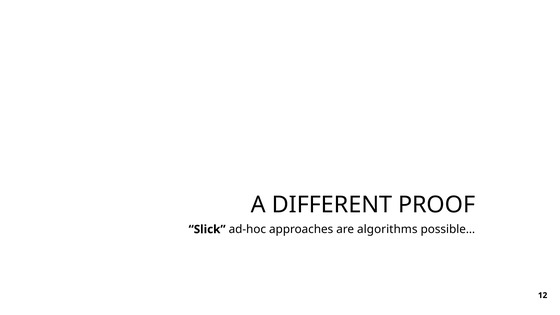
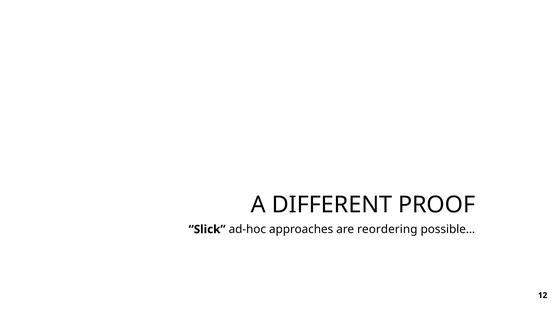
algorithms: algorithms -> reordering (387, 229)
